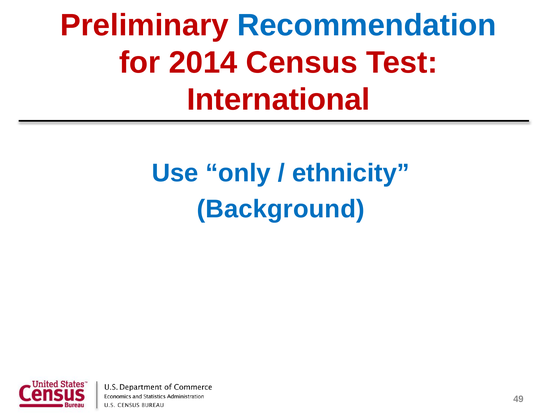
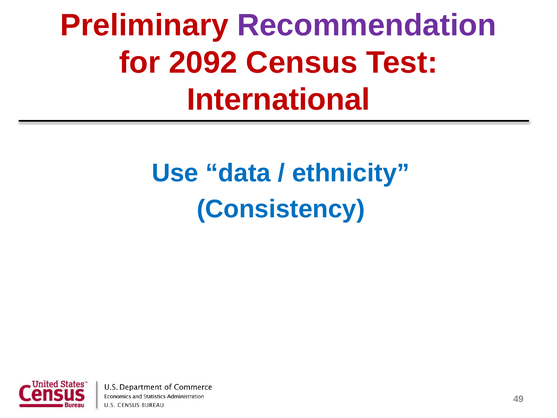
Recommendation colour: blue -> purple (367, 25)
2014: 2014 -> 2092 (203, 63)
only: only -> data (238, 173)
Background: Background -> Consistency (281, 209)
